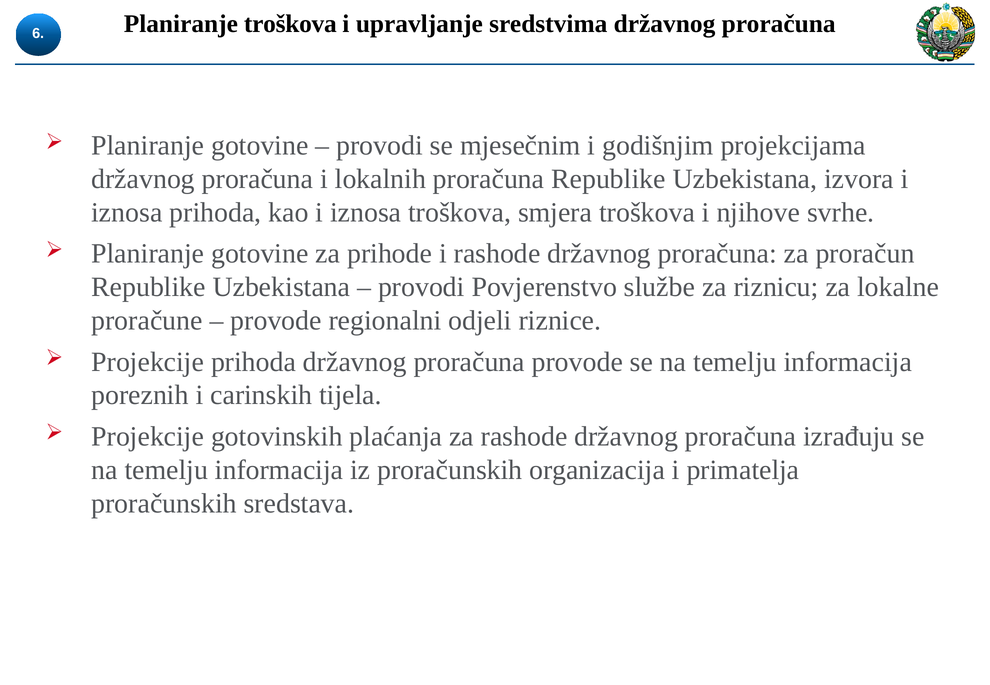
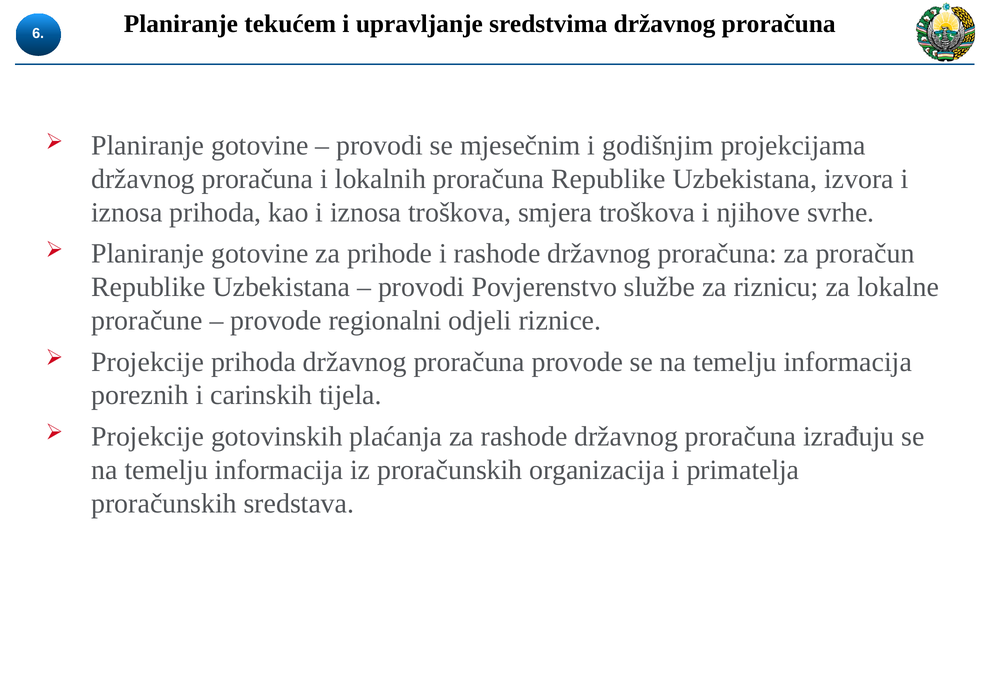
Planiranje troškova: troškova -> tekućem (290, 24)
